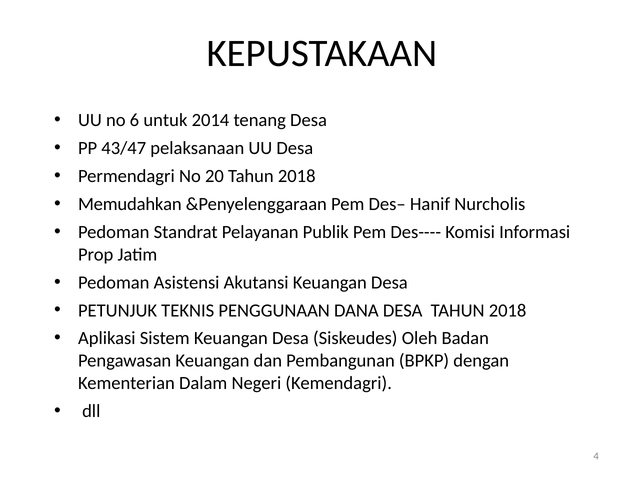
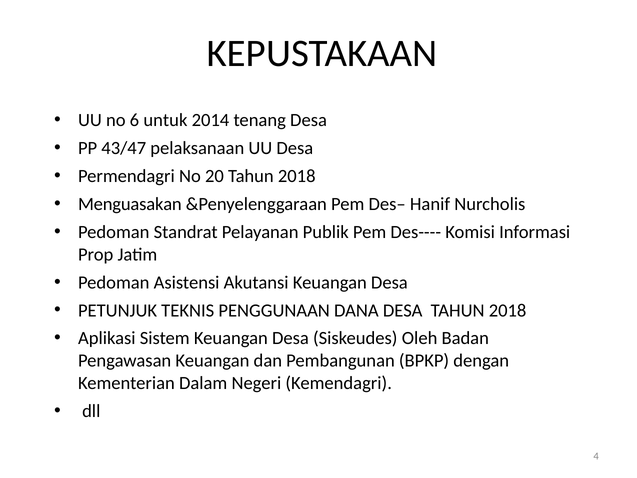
Memudahkan: Memudahkan -> Menguasakan (130, 204)
